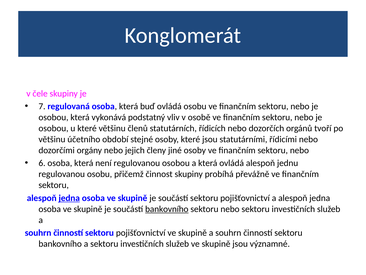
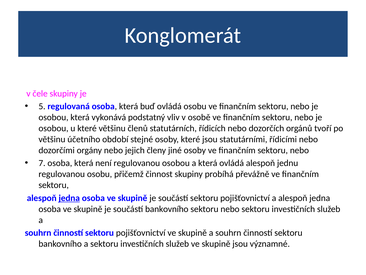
7: 7 -> 5 (42, 106)
6: 6 -> 7 (42, 163)
bankovního underline: present -> none (167, 209)
